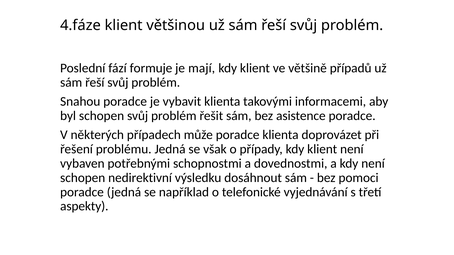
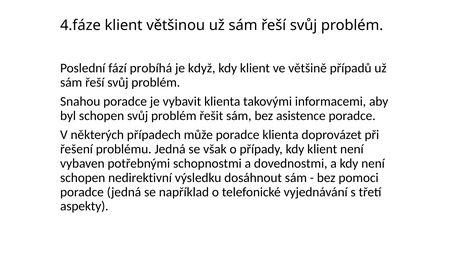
formuje: formuje -> probíhá (151, 68)
mají: mají -> když (202, 68)
